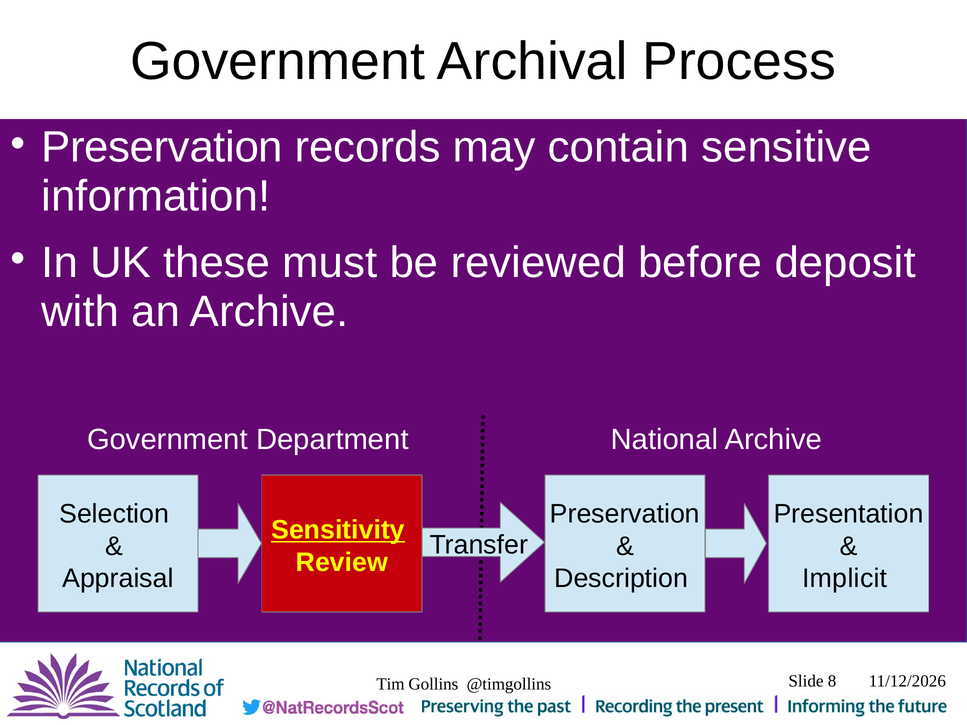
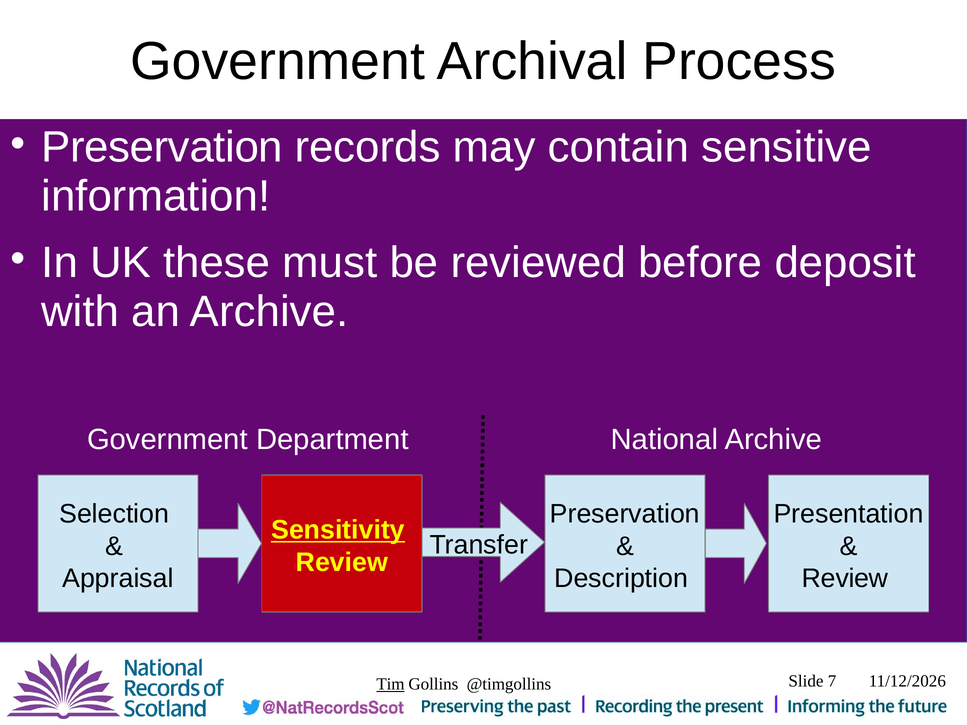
Implicit: Implicit -> Review (845, 578)
8: 8 -> 7 (832, 681)
Tim underline: none -> present (390, 684)
